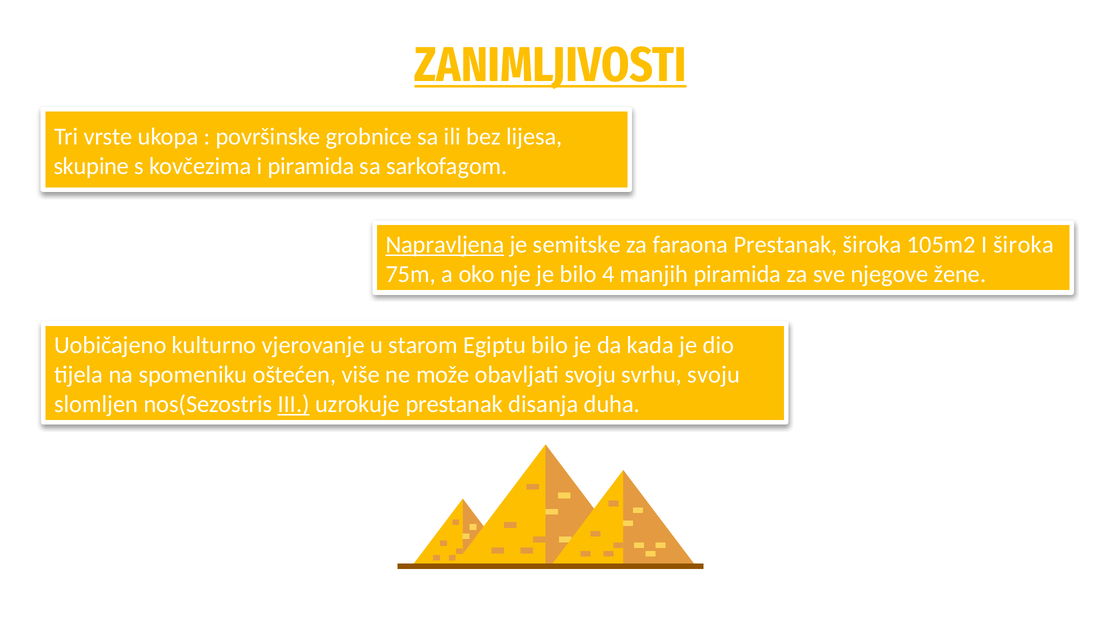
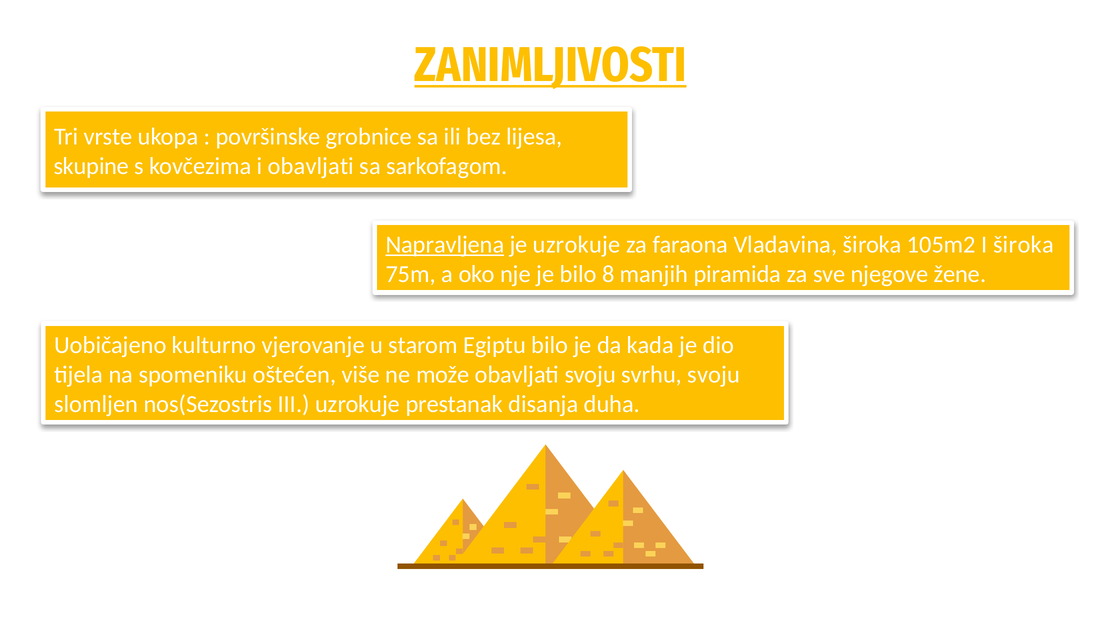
i piramida: piramida -> obavljati (311, 166)
je semitske: semitske -> uzrokuje (577, 245)
faraona Prestanak: Prestanak -> Vladavina (785, 245)
4: 4 -> 8 (608, 274)
III underline: present -> none (294, 404)
